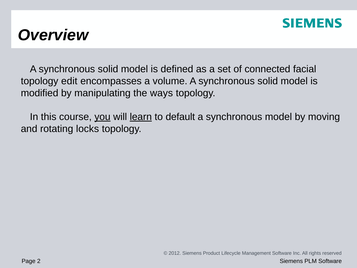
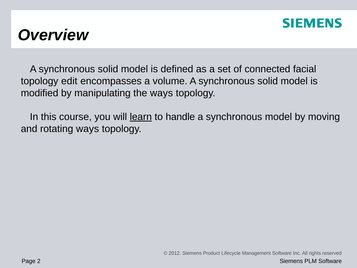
you underline: present -> none (102, 117)
default: default -> handle (180, 117)
rotating locks: locks -> ways (88, 129)
